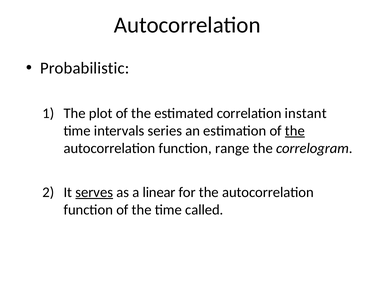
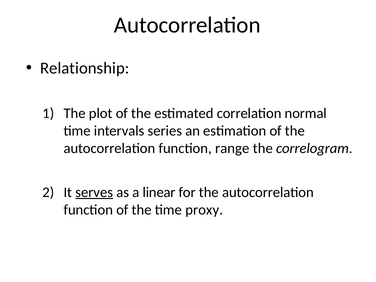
Probabilistic: Probabilistic -> Relationship (85, 68)
instant: instant -> normal (306, 113)
the underline: present -> none (295, 131)
called: called -> proxy (204, 210)
